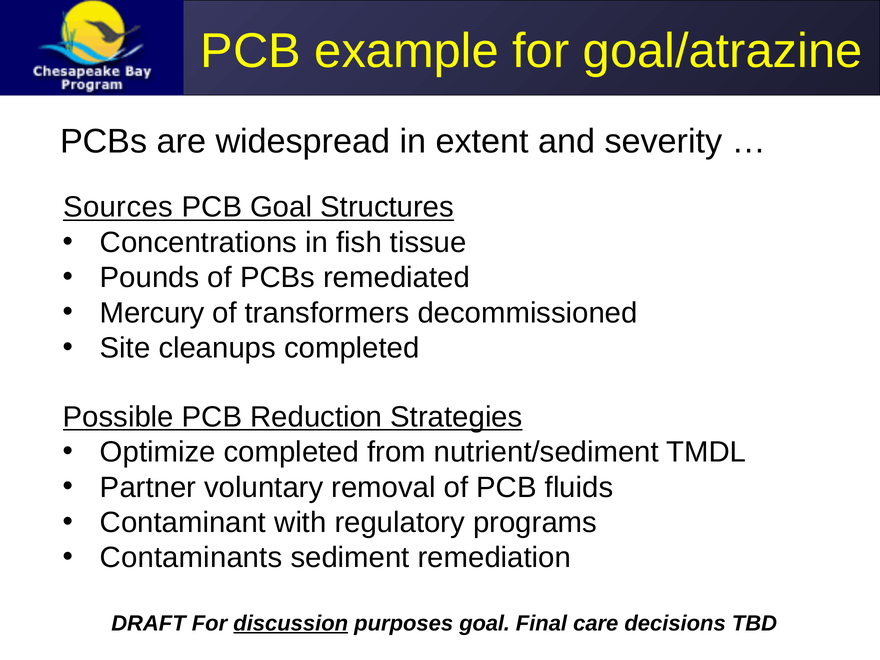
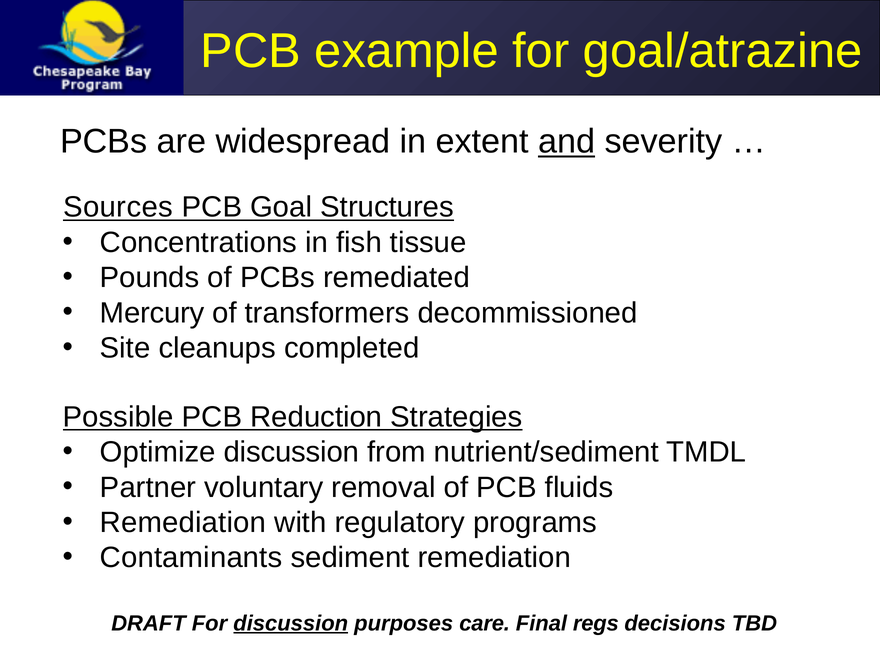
and underline: none -> present (567, 142)
Optimize completed: completed -> discussion (291, 452)
Contaminant: Contaminant -> Remediation (183, 523)
purposes goal: goal -> care (485, 623)
care: care -> regs (596, 623)
